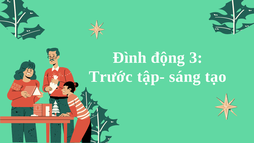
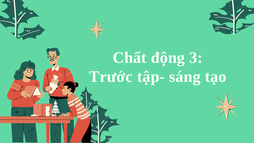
Đình: Đình -> Chất (130, 58)
